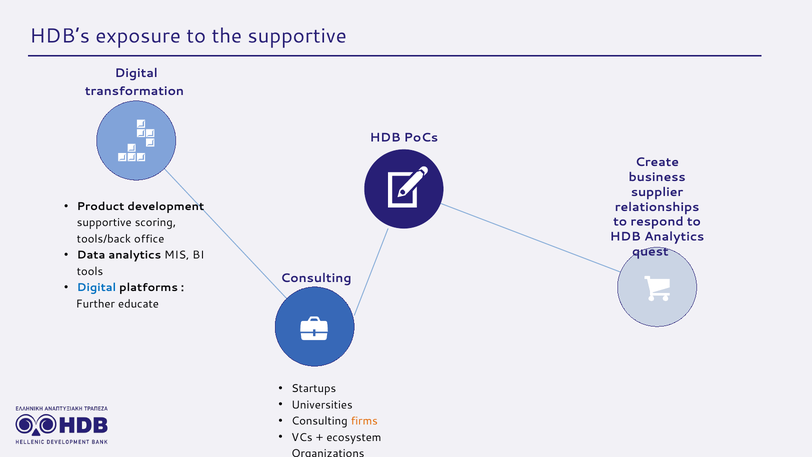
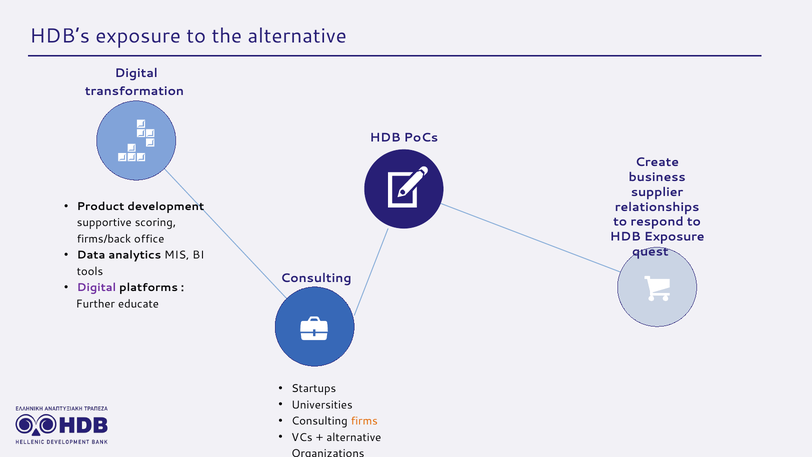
the supportive: supportive -> alternative (297, 36)
HDB Analytics: Analytics -> Exposure (674, 237)
tools/back: tools/back -> firms/back (104, 239)
Digital colour: blue -> purple (97, 288)
ecosystem: ecosystem -> alternative (354, 437)
